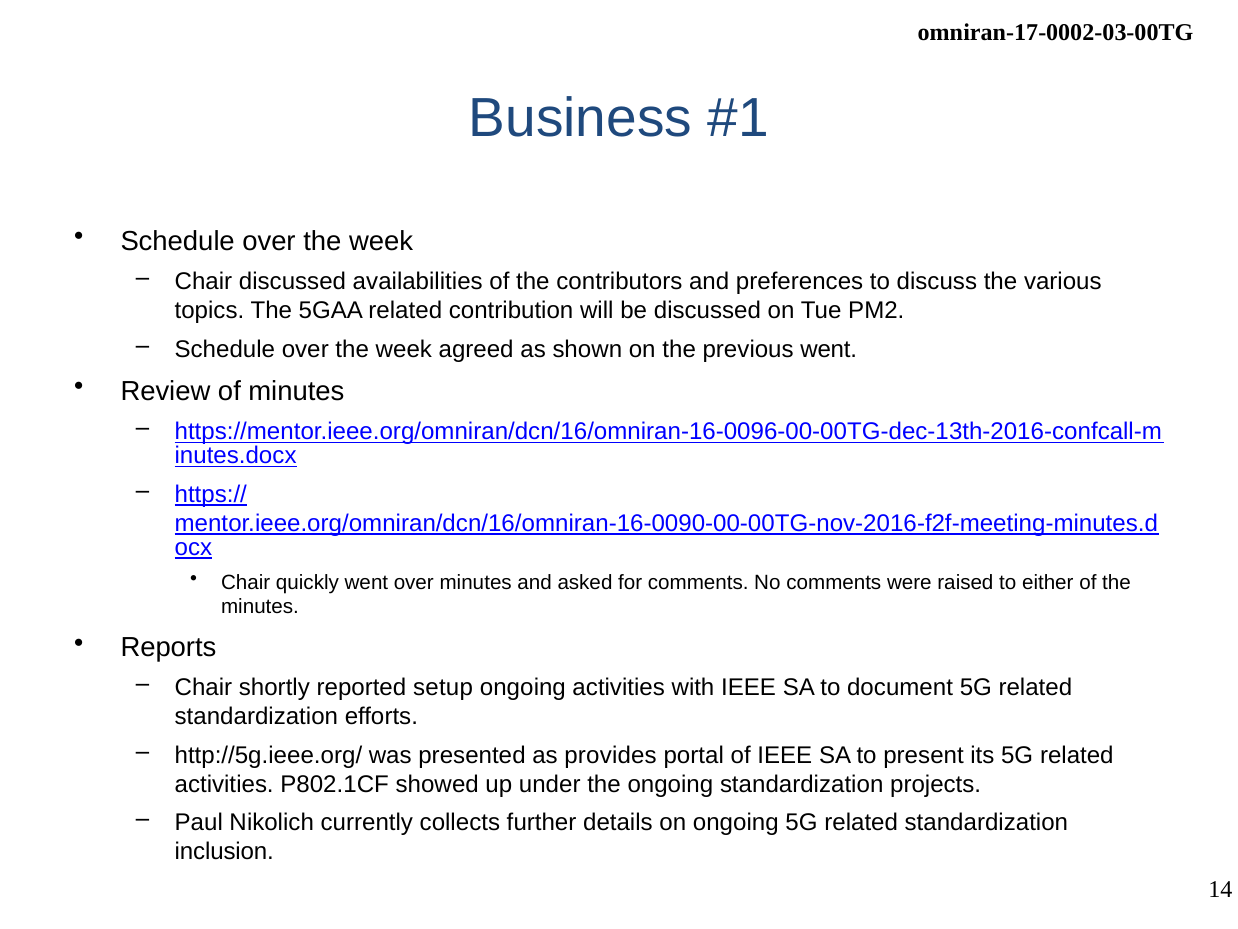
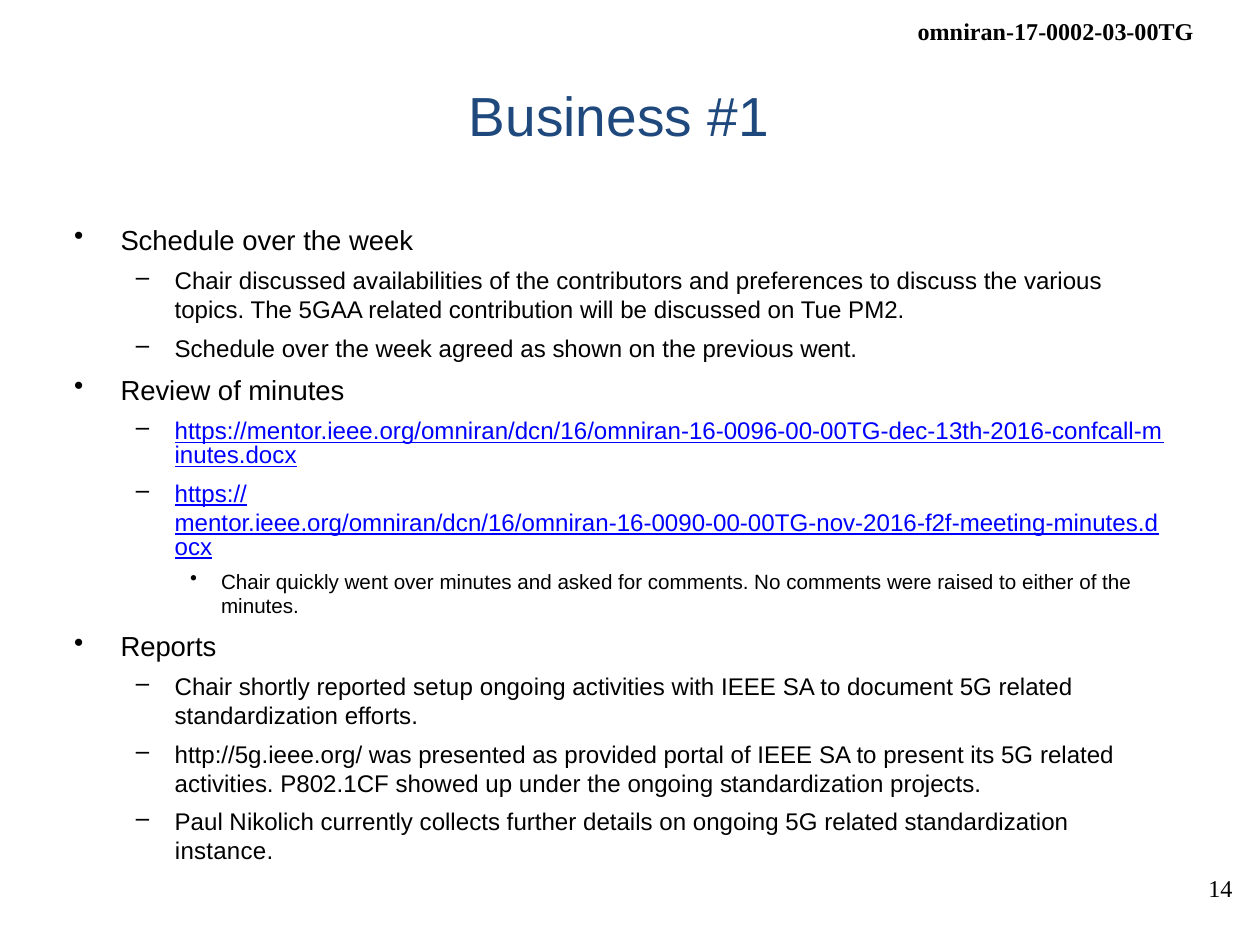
provides: provides -> provided (611, 755)
inclusion: inclusion -> instance (224, 851)
